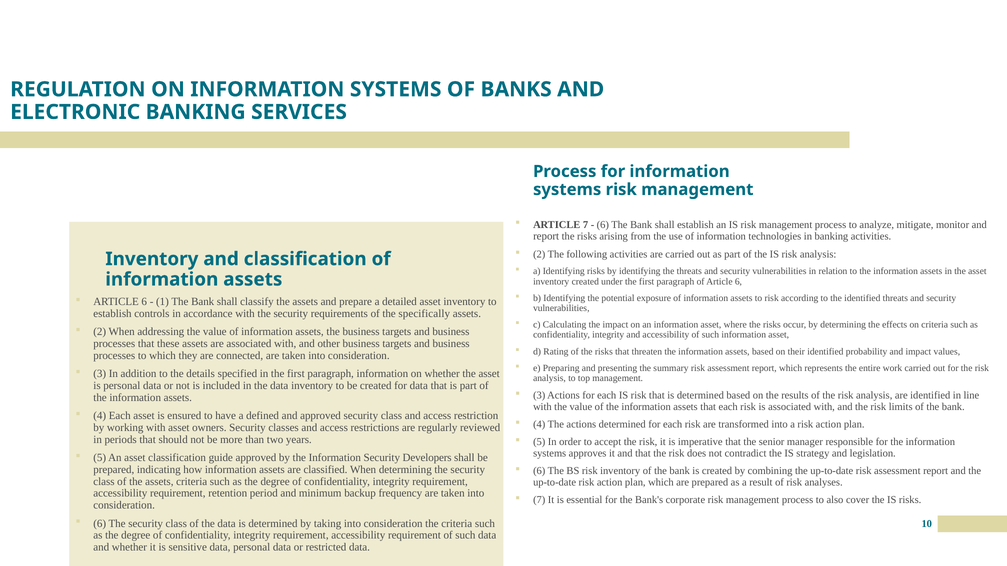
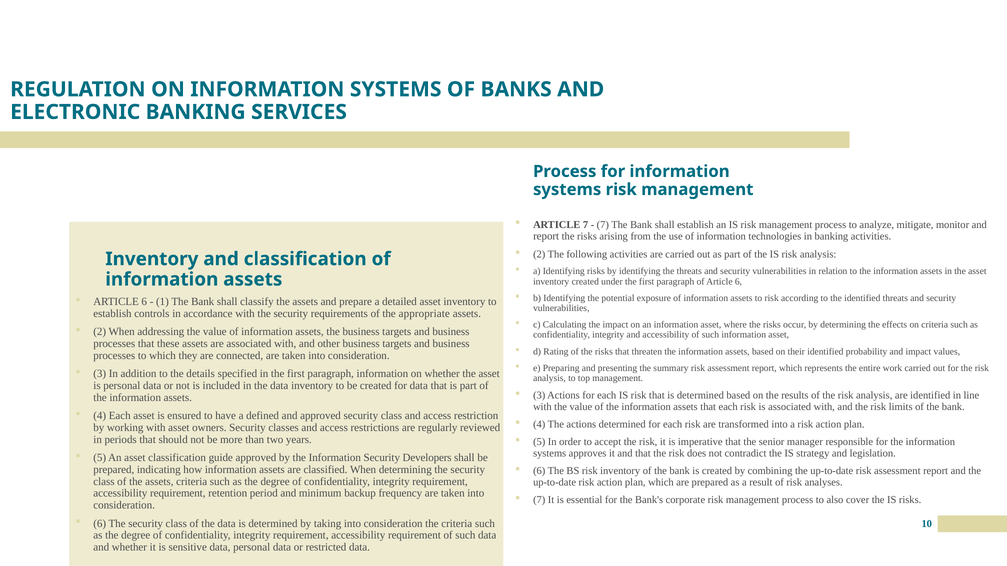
6: 6 -> 7 (603, 225)
specifically: specifically -> appropriate (424, 314)
